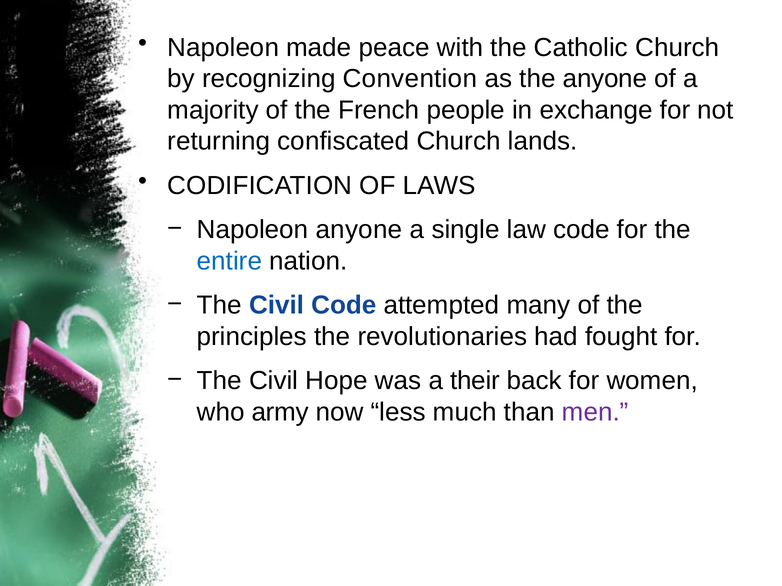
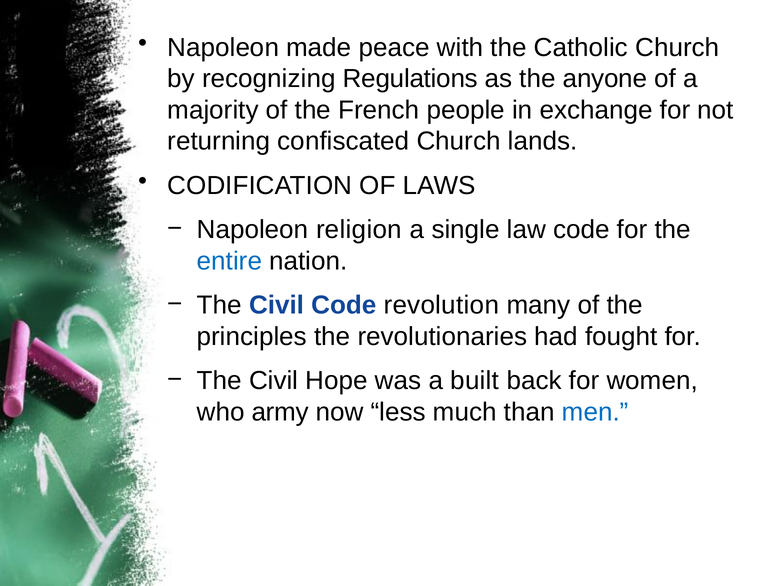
Convention: Convention -> Regulations (410, 79)
Napoleon anyone: anyone -> religion (359, 230)
attempted: attempted -> revolution (441, 305)
their: their -> built (475, 381)
men colour: purple -> blue (595, 412)
